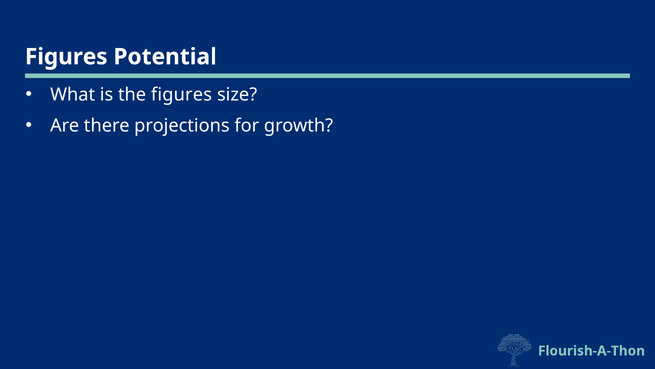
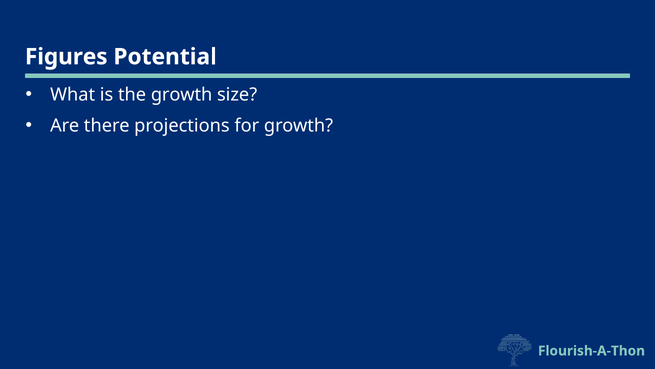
the figures: figures -> growth (182, 95)
